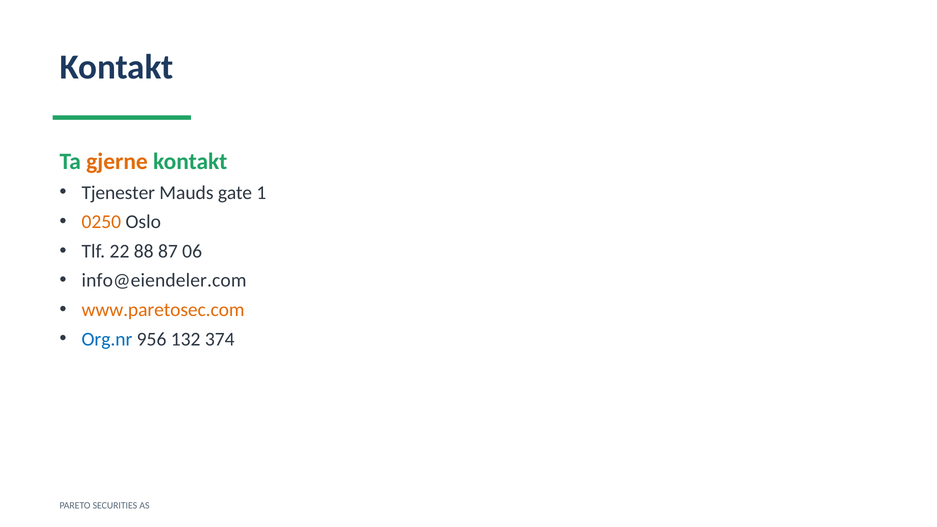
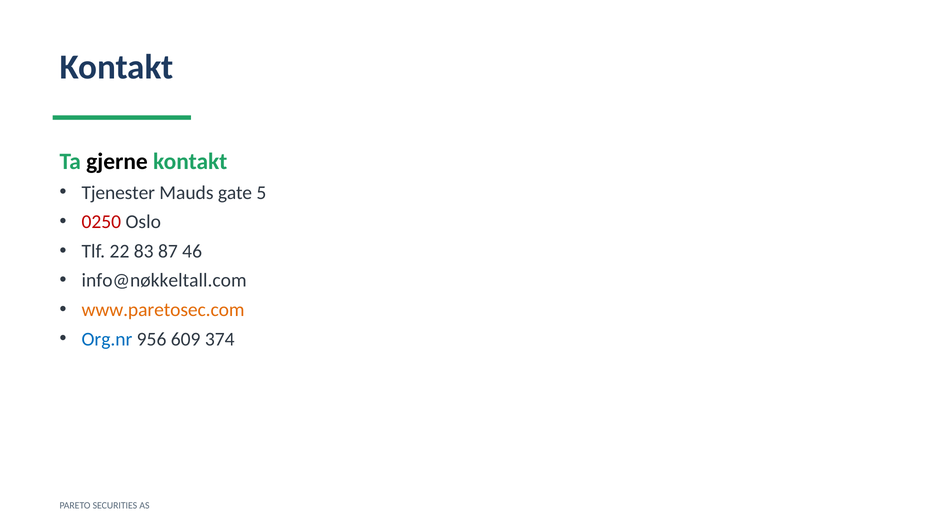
gjerne colour: orange -> black (117, 161)
1: 1 -> 5 (261, 193)
0250 colour: orange -> red (101, 222)
88: 88 -> 83 (144, 251)
06: 06 -> 46 (192, 251)
info@eiendeler.com: info@eiendeler.com -> info@nøkkeltall.com (164, 281)
132: 132 -> 609 (186, 339)
